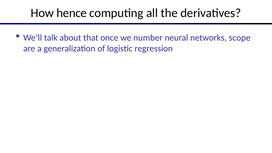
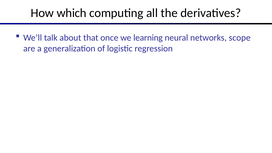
hence: hence -> which (72, 13)
number: number -> learning (148, 38)
